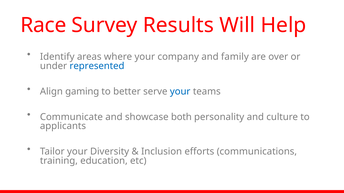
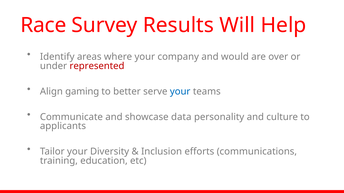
family: family -> would (235, 57)
represented colour: blue -> red (97, 66)
both: both -> data (181, 117)
